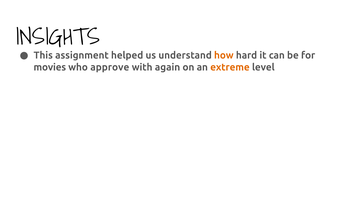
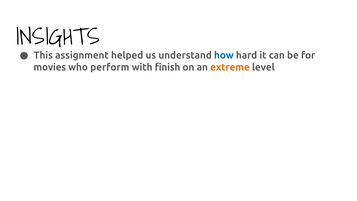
how colour: orange -> blue (224, 55)
approve: approve -> perform (110, 67)
again: again -> finish (168, 67)
